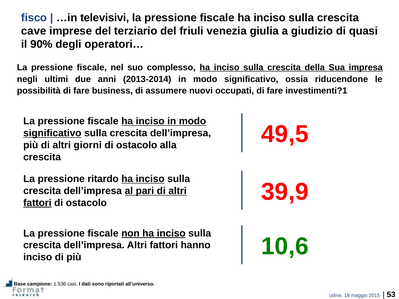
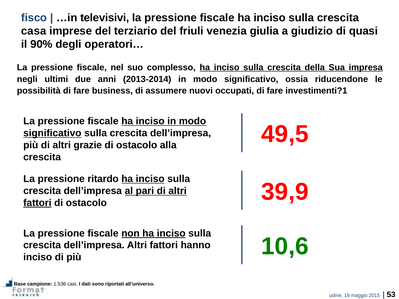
cave: cave -> casa (34, 31)
giorni: giorni -> grazie (88, 145)
